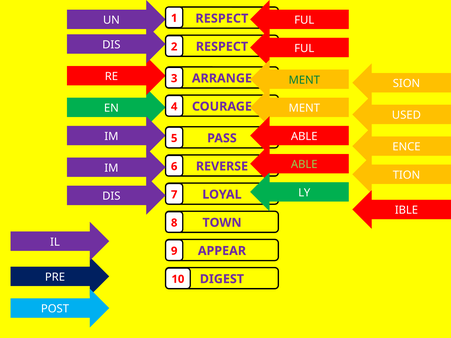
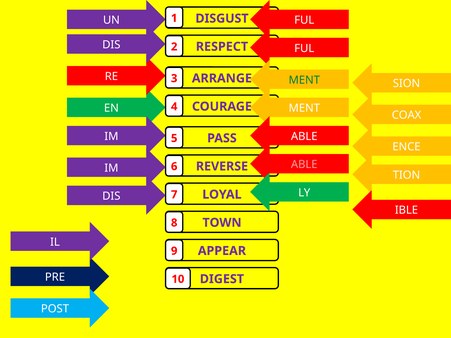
RESPECT: RESPECT -> DISGUST (222, 18)
USED: USED -> COAX (406, 115)
ABLE colour: light green -> pink (304, 165)
